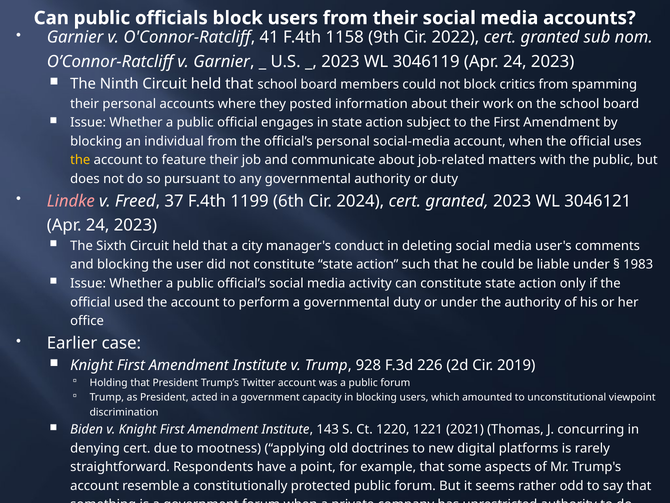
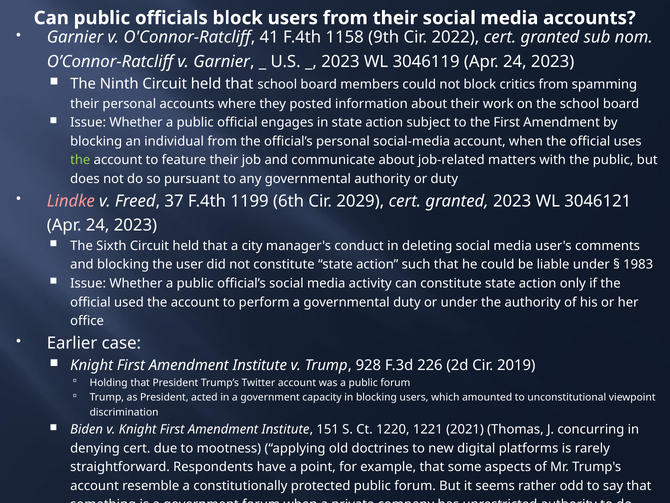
the colour: yellow -> light green (80, 160)
2024: 2024 -> 2029 (360, 201)
143: 143 -> 151 (328, 429)
